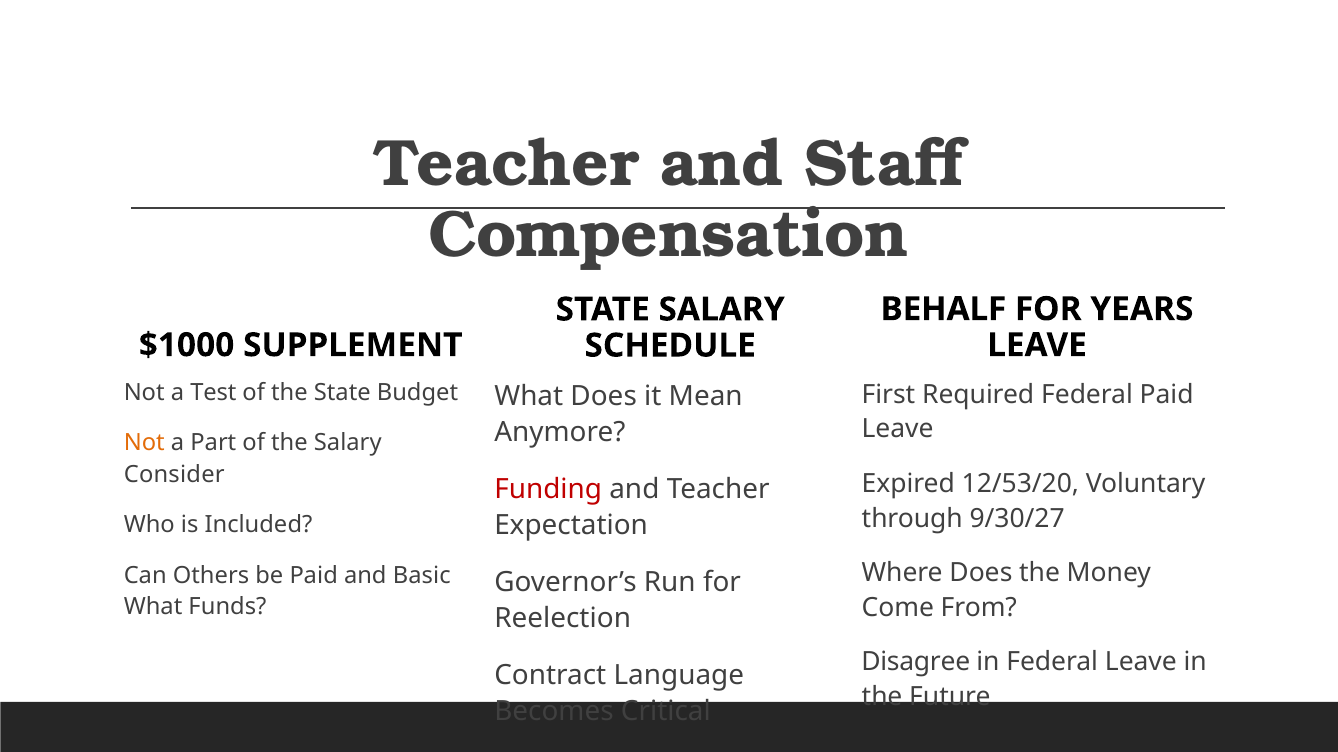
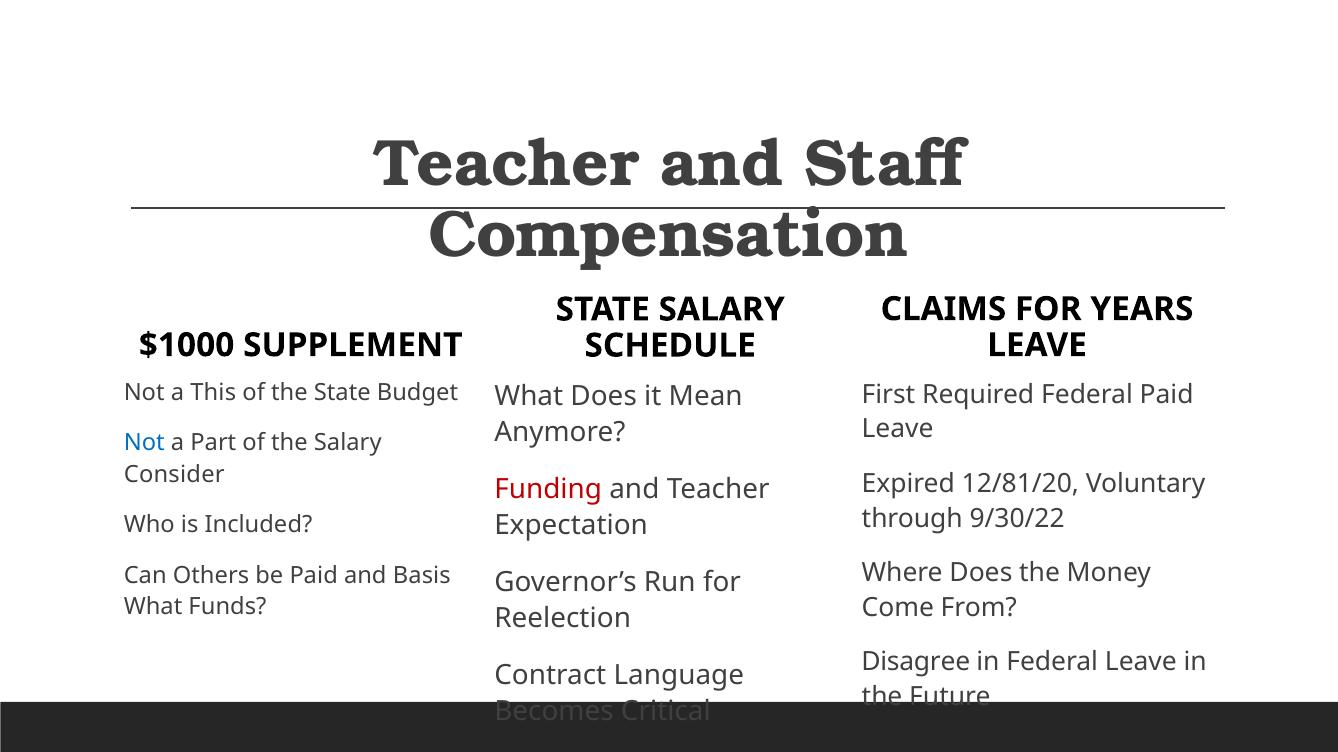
BEHALF: BEHALF -> CLAIMS (943, 309)
Test: Test -> This (213, 393)
Not colour: orange -> blue (144, 443)
12/53/20: 12/53/20 -> 12/81/20 (1020, 484)
9/30/27: 9/30/27 -> 9/30/22 (1017, 519)
Basic: Basic -> Basis (422, 576)
